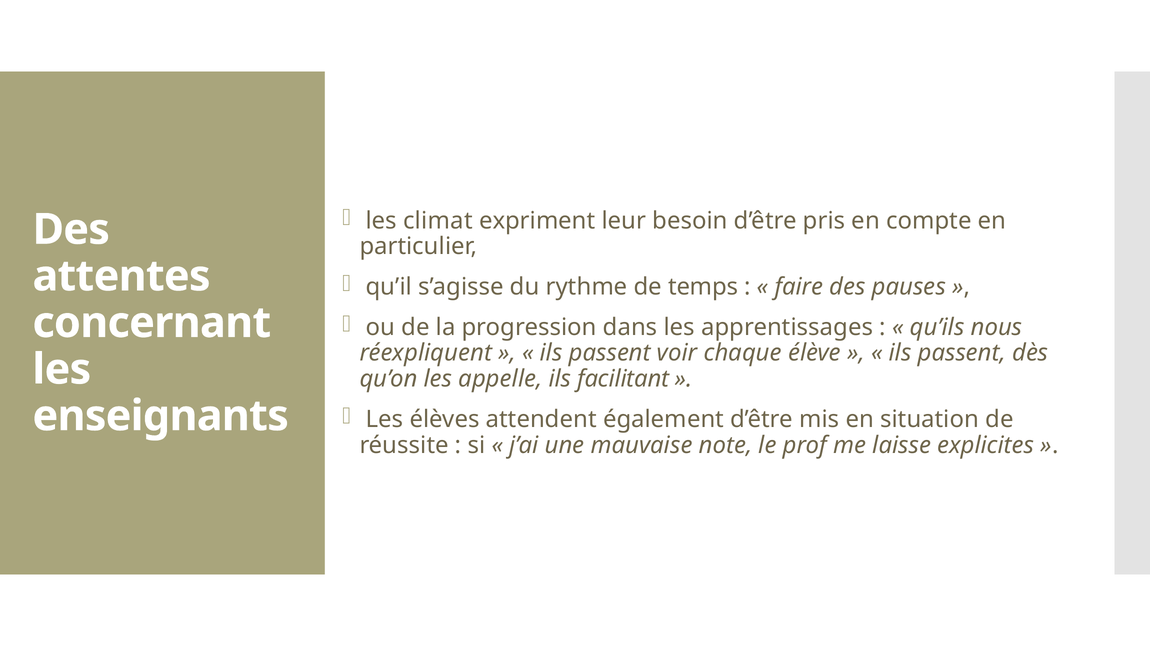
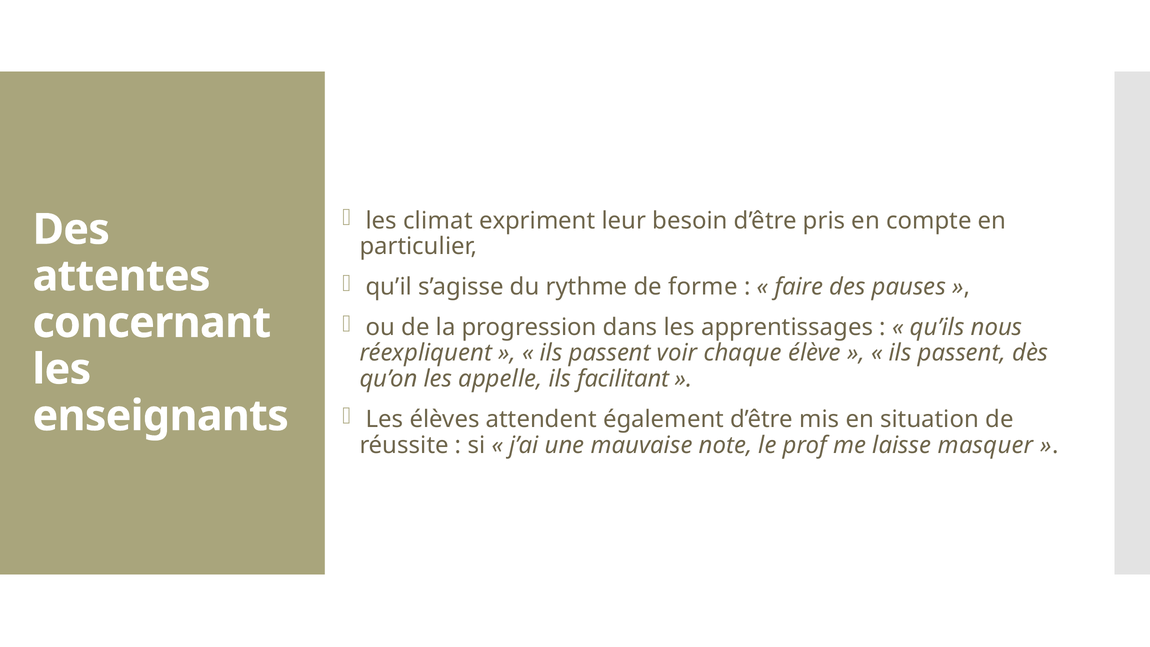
temps: temps -> forme (703, 287)
explicites: explicites -> masquer (986, 445)
